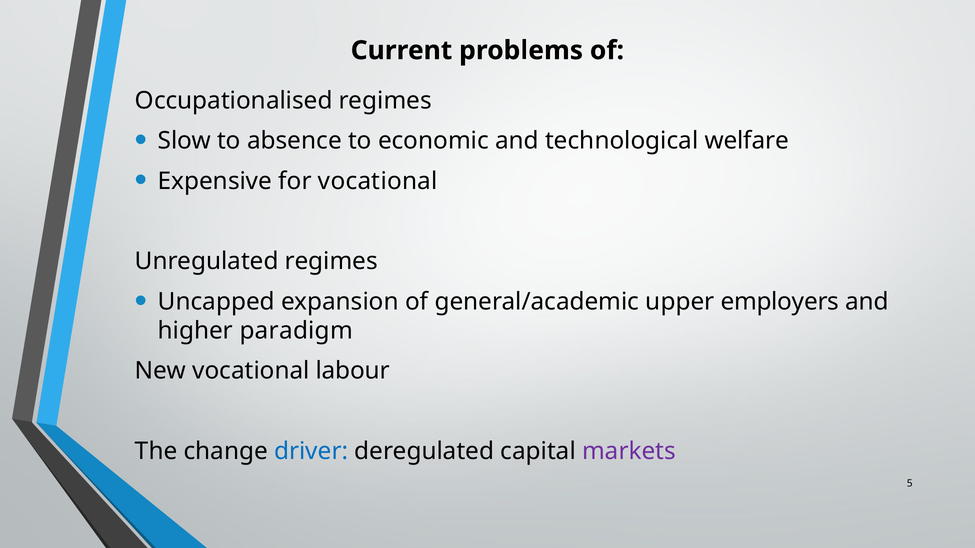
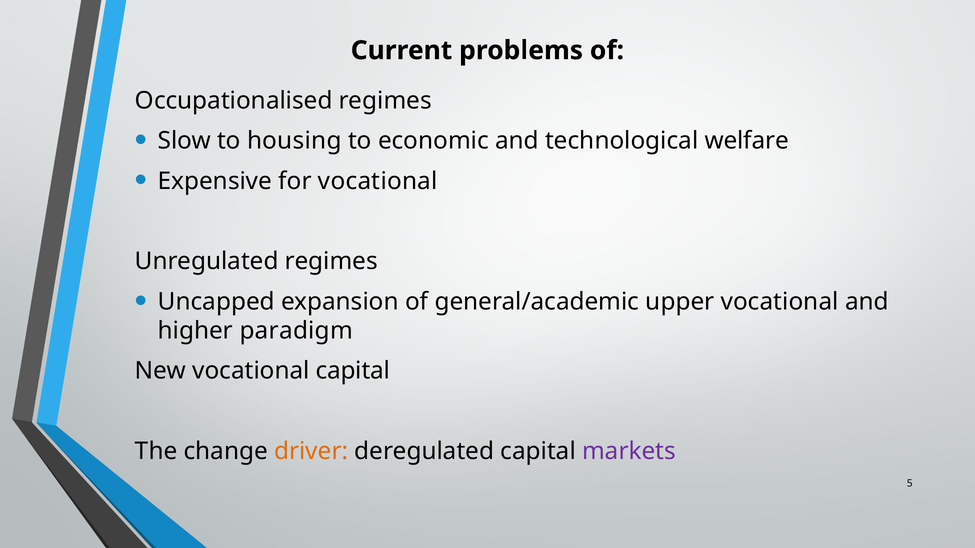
absence: absence -> housing (294, 141)
upper employers: employers -> vocational (780, 302)
vocational labour: labour -> capital (353, 371)
driver colour: blue -> orange (311, 452)
